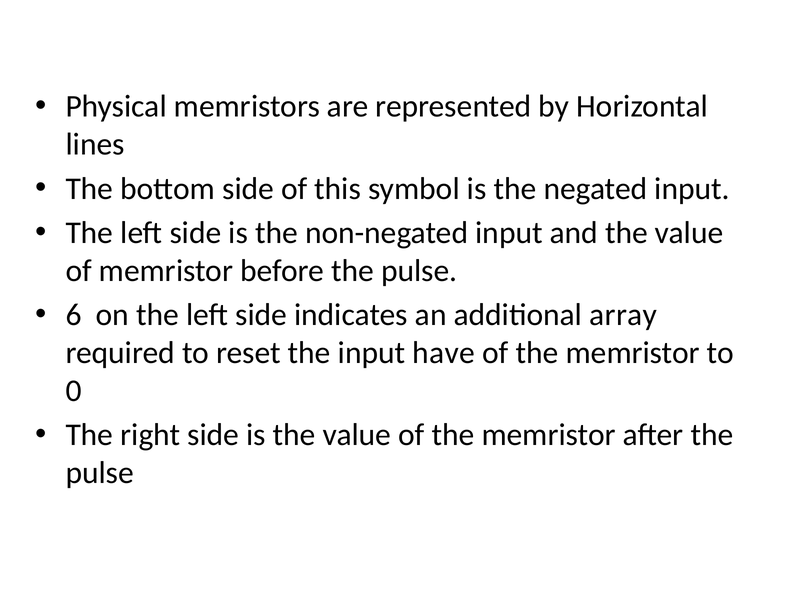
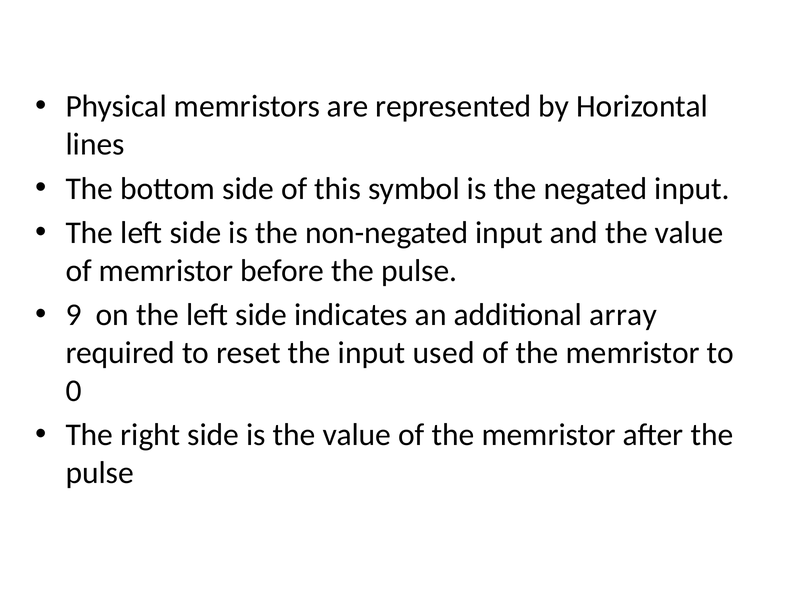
6: 6 -> 9 (74, 315)
have: have -> used (444, 353)
